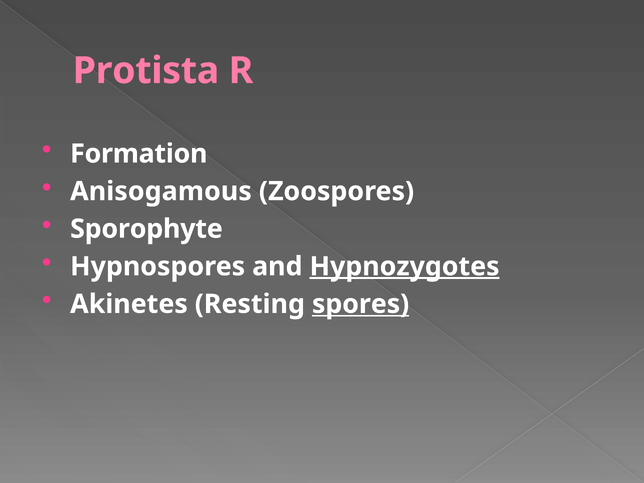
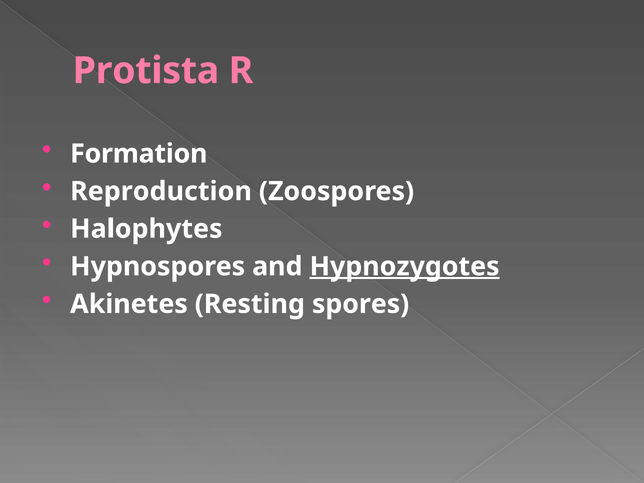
Anisogamous: Anisogamous -> Reproduction (161, 191)
Sporophyte: Sporophyte -> Halophytes (146, 229)
spores underline: present -> none (361, 304)
